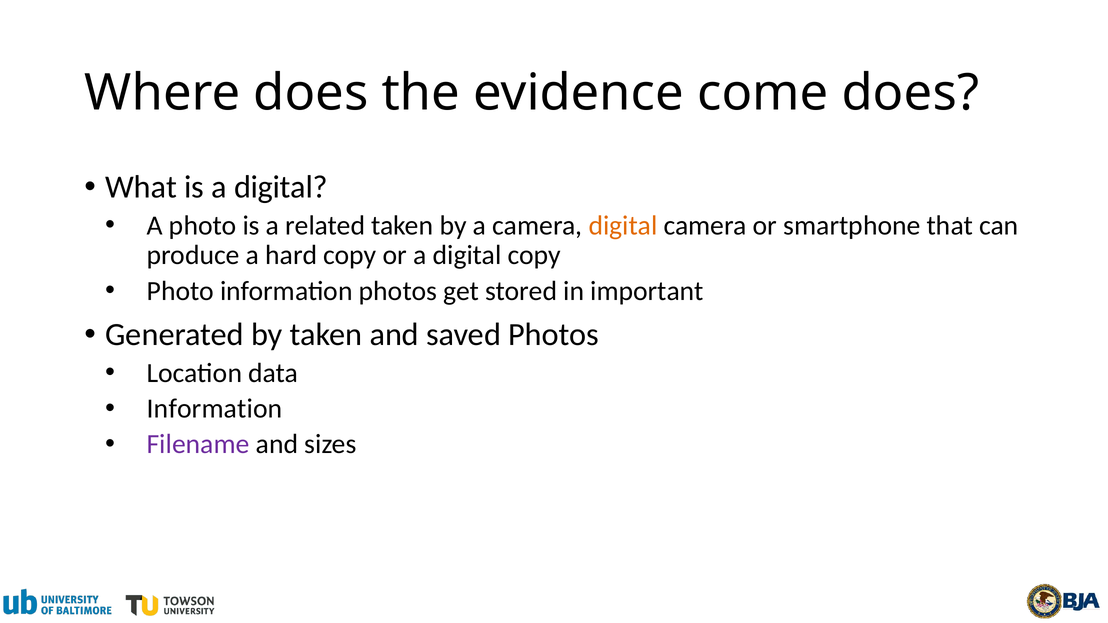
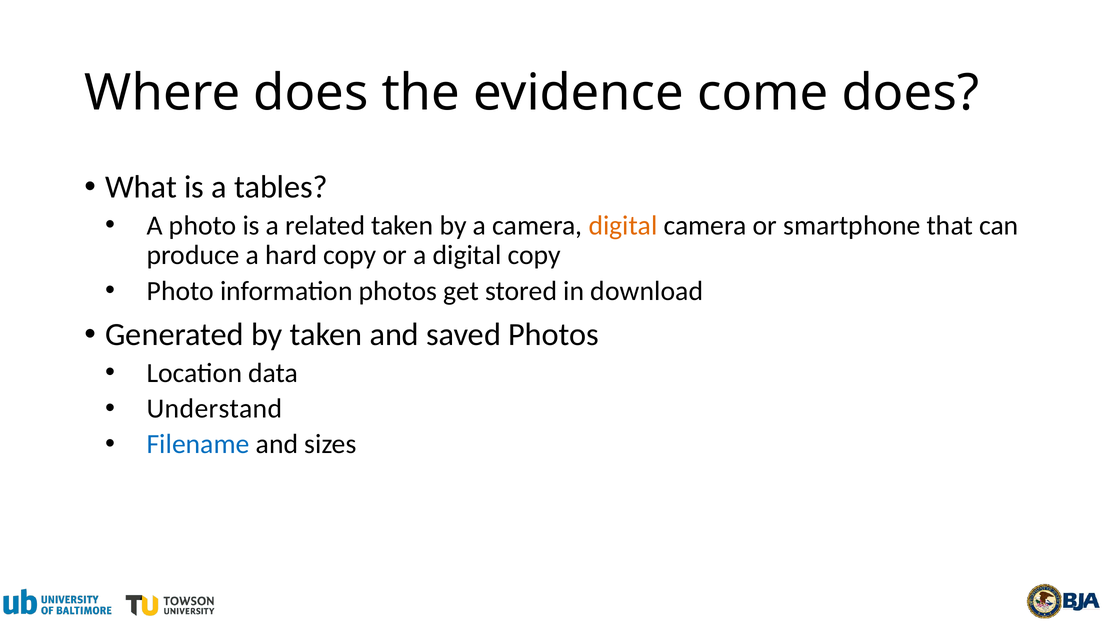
is a digital: digital -> tables (281, 187)
important: important -> download (647, 291)
Information: Information -> Understand (215, 409)
Filename colour: purple -> blue (198, 444)
